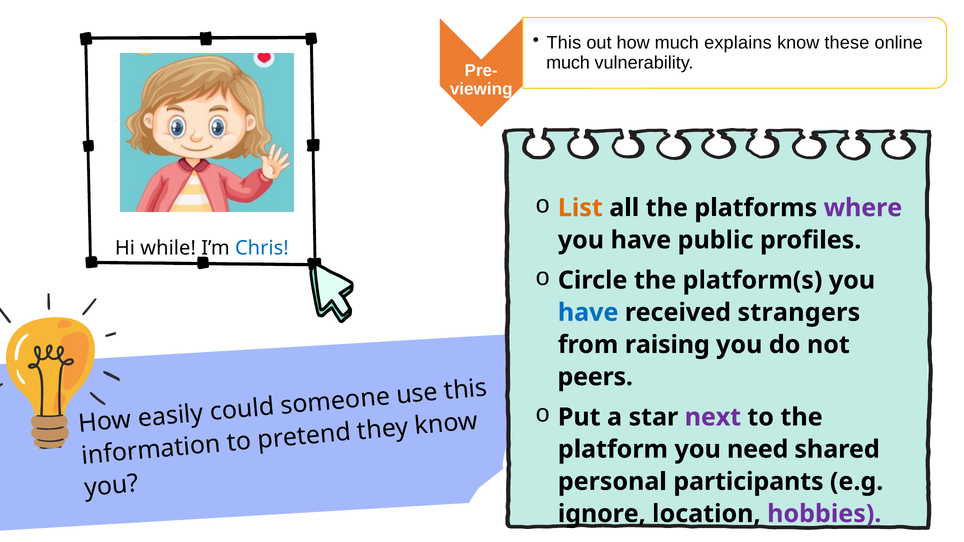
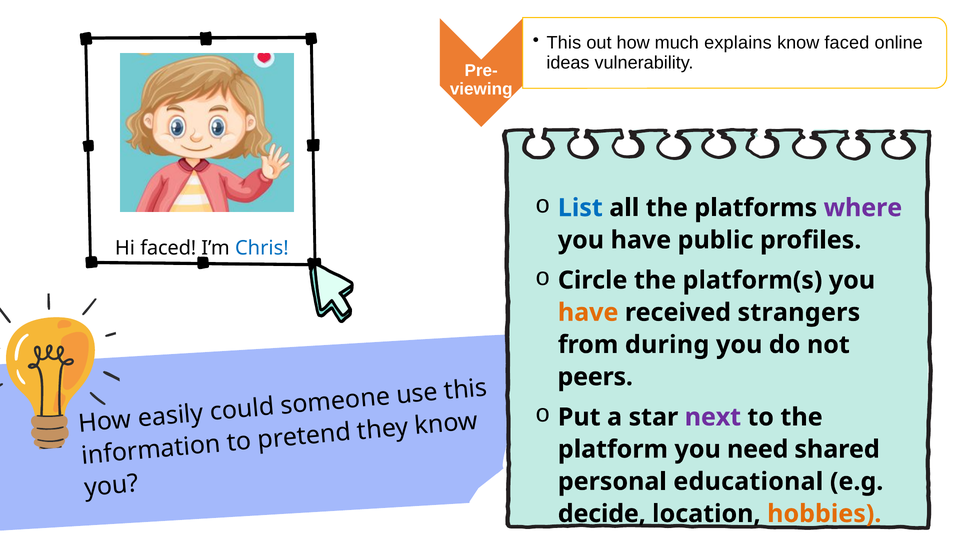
know these: these -> faced (847, 43)
much: much -> ideas (568, 63)
List colour: orange -> blue (580, 208)
Hi while: while -> faced (168, 248)
have colour: blue -> orange (588, 313)
raising: raising -> during (667, 345)
participants: participants -> educational (748, 482)
ignore: ignore -> decide (602, 514)
hobbies colour: purple -> orange (824, 514)
